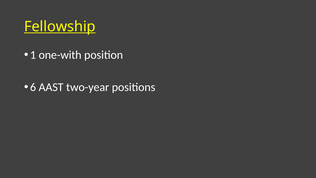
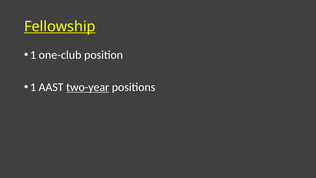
one-with: one-with -> one-club (60, 55)
6: 6 -> 1 (33, 87)
two-year underline: none -> present (88, 87)
